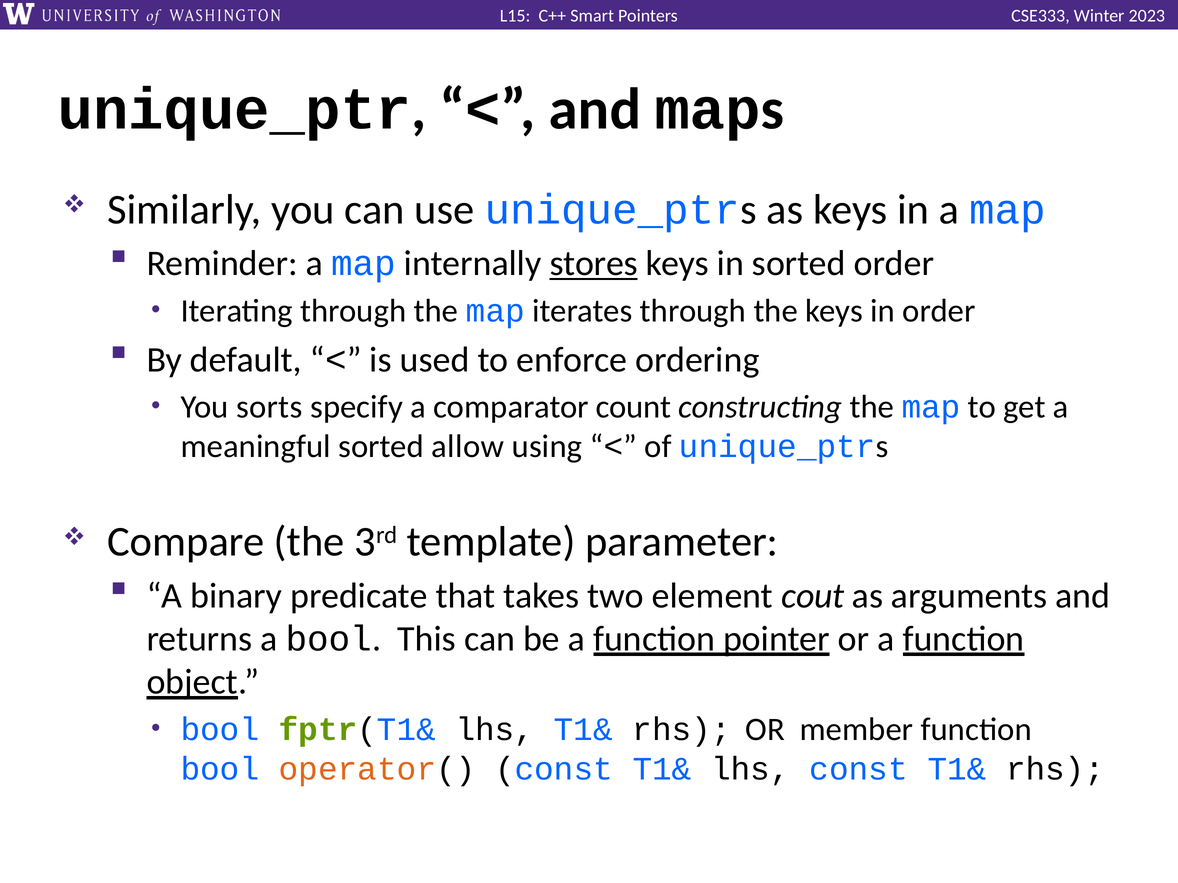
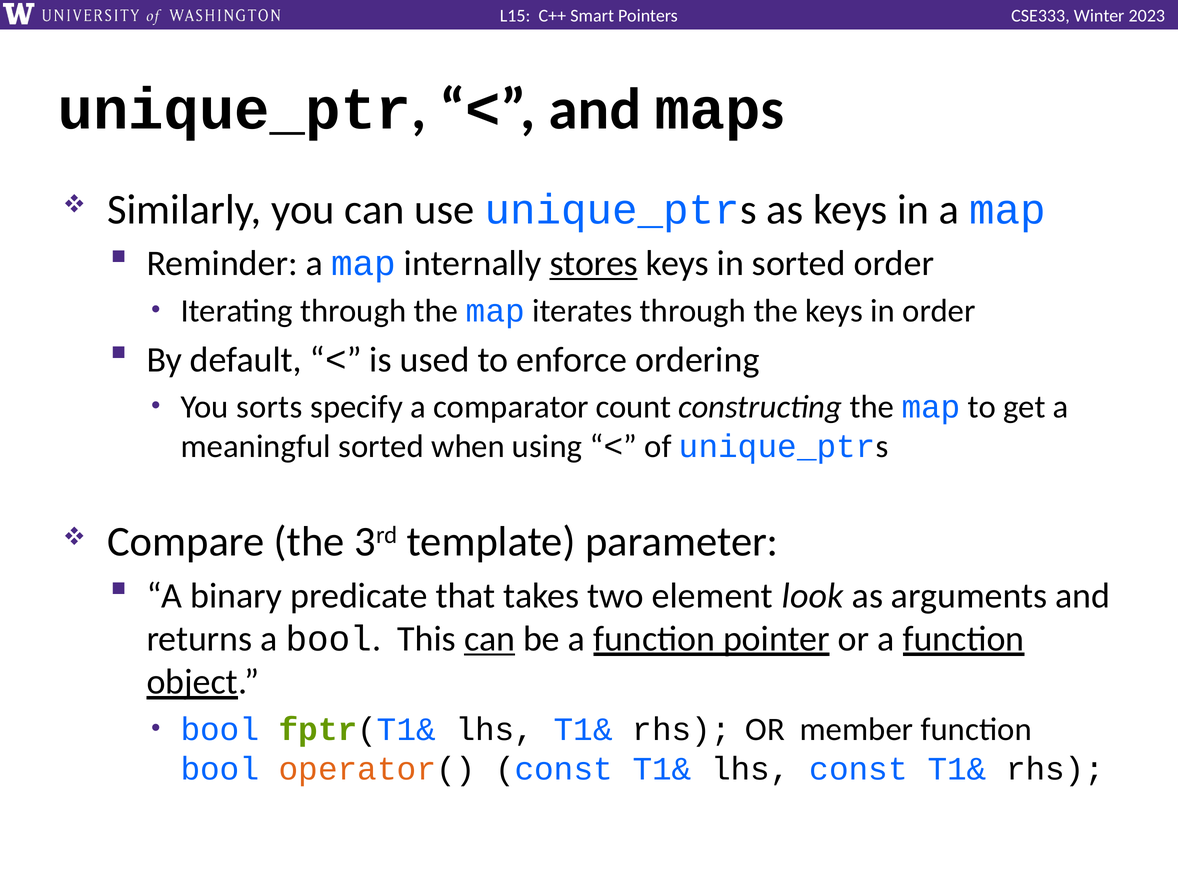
allow: allow -> when (468, 447)
cout: cout -> look (813, 596)
can underline: none -> present (490, 639)
